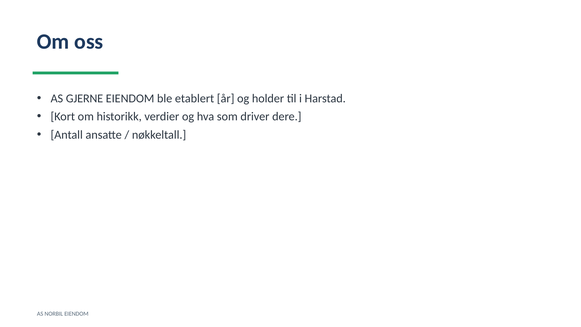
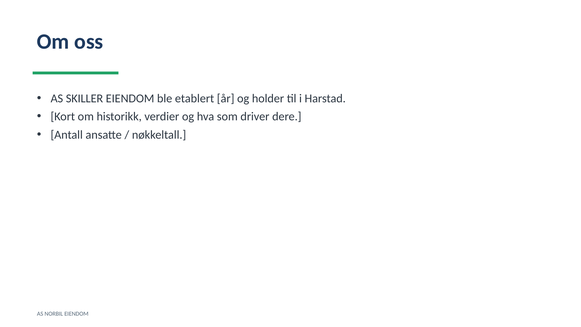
GJERNE: GJERNE -> SKILLER (85, 98)
